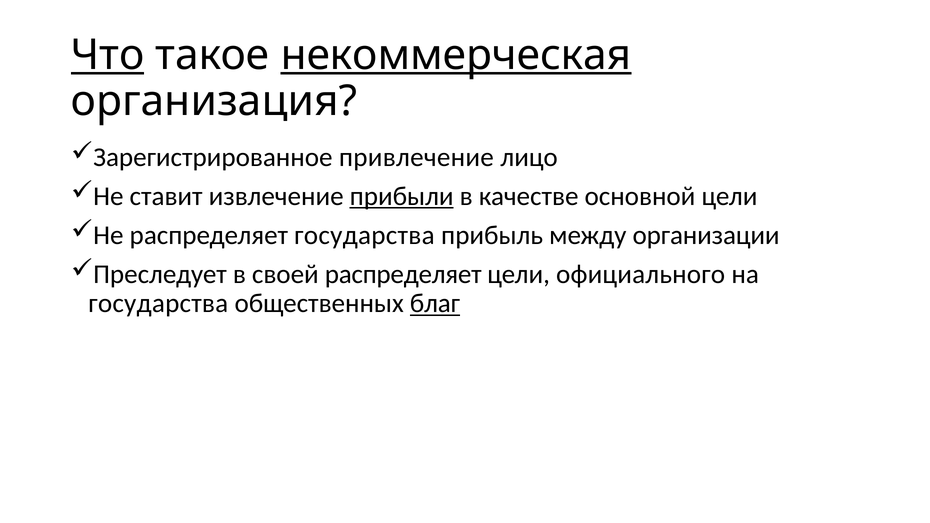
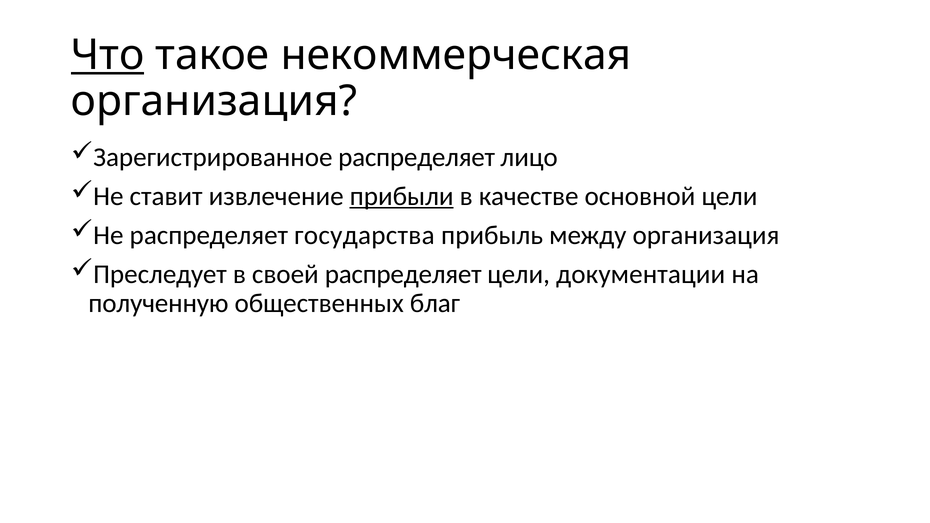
некоммерческая underline: present -> none (456, 55)
Зарегистрированное привлечение: привлечение -> распределяет (417, 157)
между организации: организации -> организация (706, 235)
официального: официального -> документации (641, 274)
государства: государства -> полученную (158, 304)
благ underline: present -> none (435, 304)
